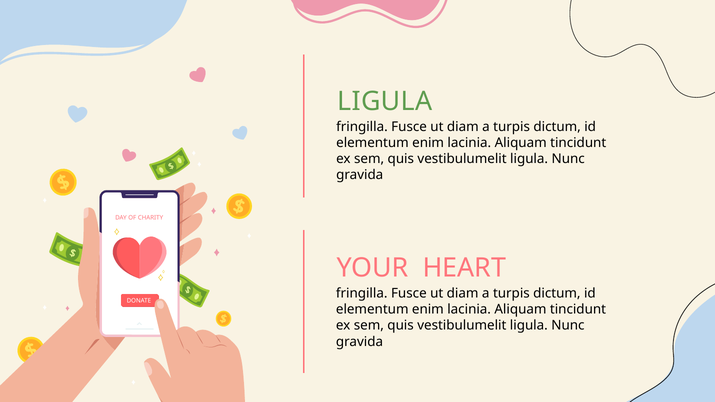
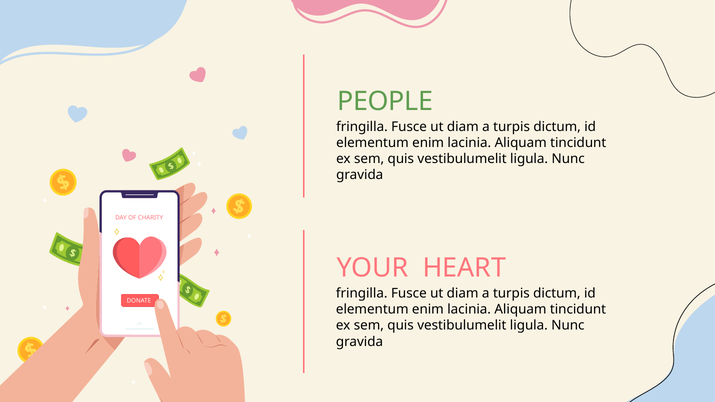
LIGULA: LIGULA -> PEOPLE (385, 101)
